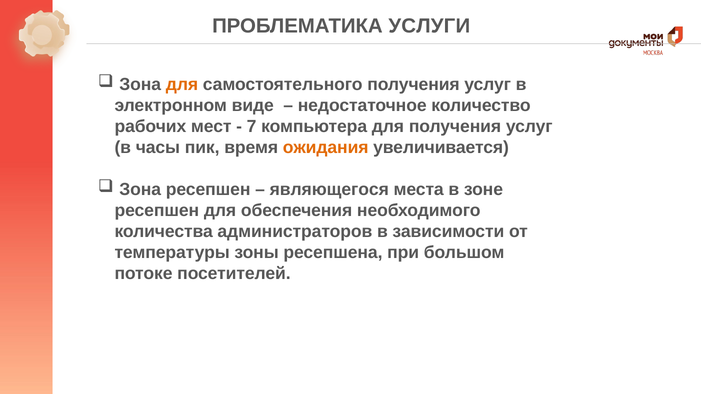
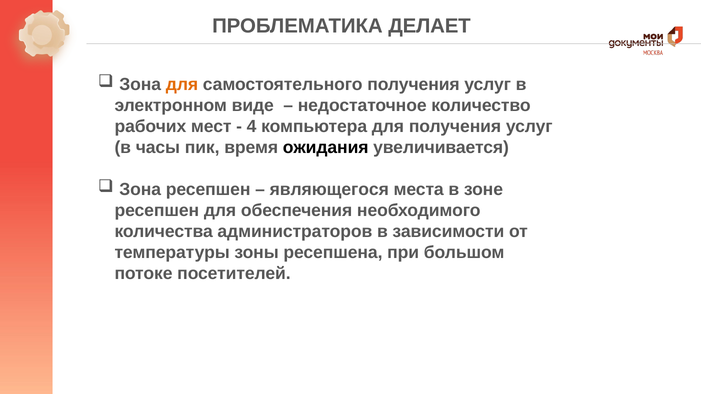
УСЛУГИ: УСЛУГИ -> ДЕЛАЕТ (429, 26)
7: 7 -> 4 (252, 127)
ожидания colour: orange -> black (326, 148)
